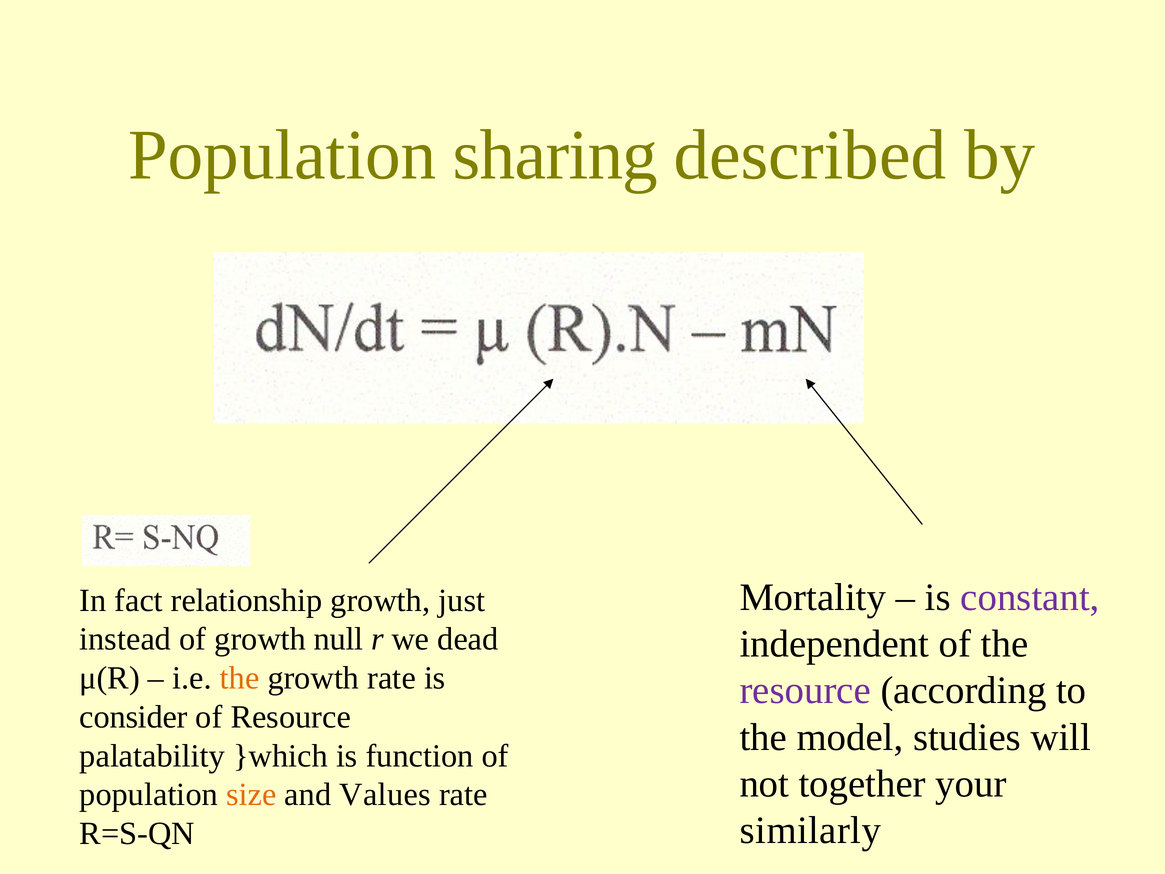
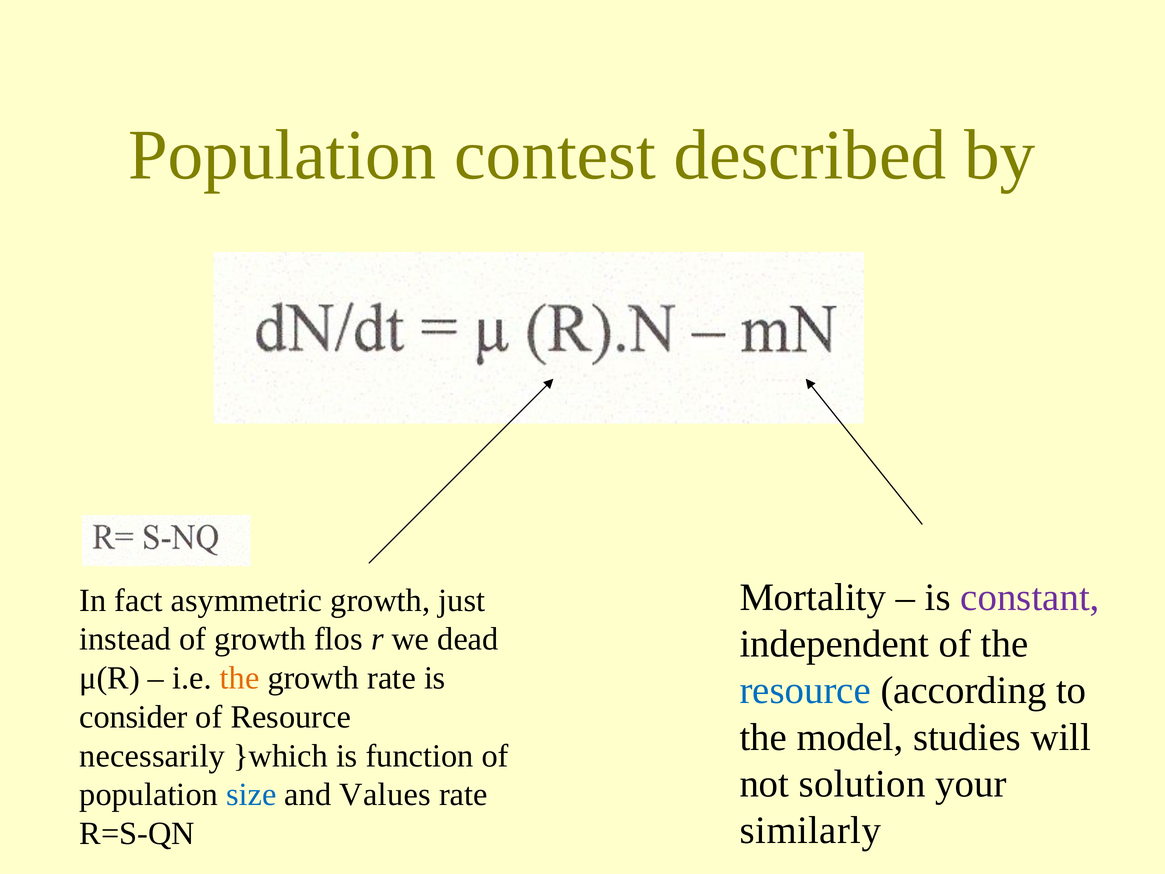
sharing: sharing -> contest (555, 155)
relationship: relationship -> asymmetric (247, 600)
null: null -> flos (338, 639)
resource colour: purple -> blue (805, 690)
palatability: palatability -> necessarily (152, 756)
together: together -> solution (862, 784)
size colour: orange -> blue (251, 794)
